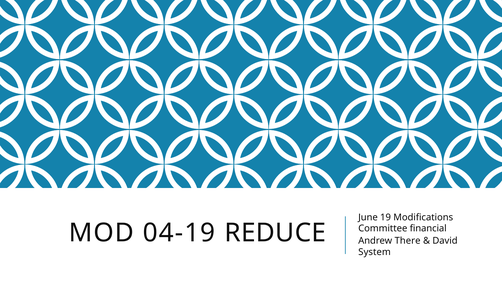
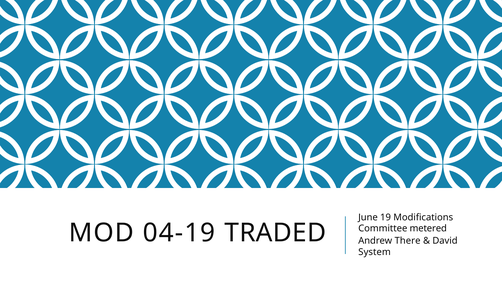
REDUCE: REDUCE -> TRADED (275, 233)
financial: financial -> metered (428, 229)
